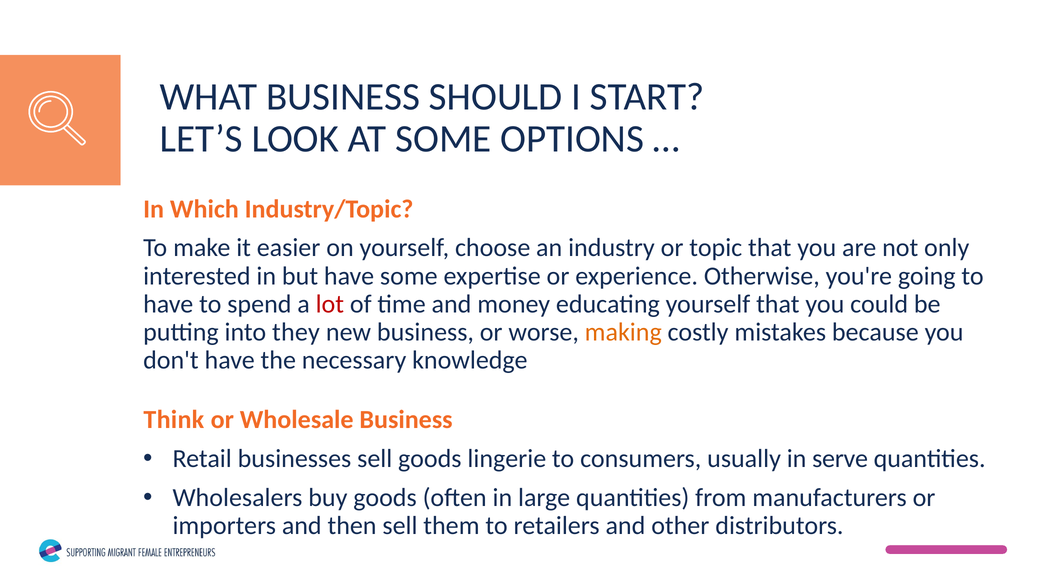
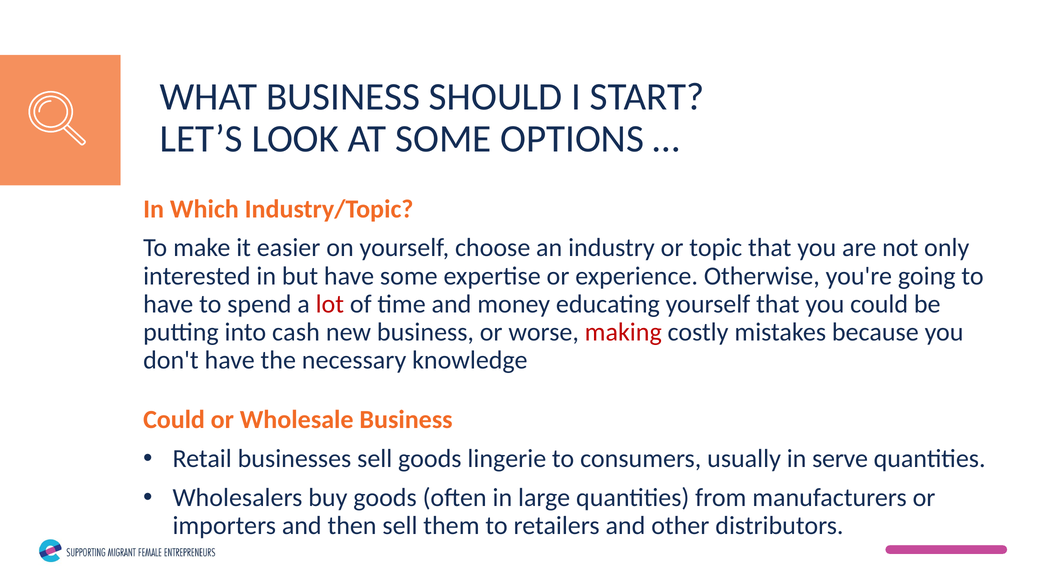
they: they -> cash (296, 332)
making colour: orange -> red (623, 332)
Think: Think -> Could (174, 420)
